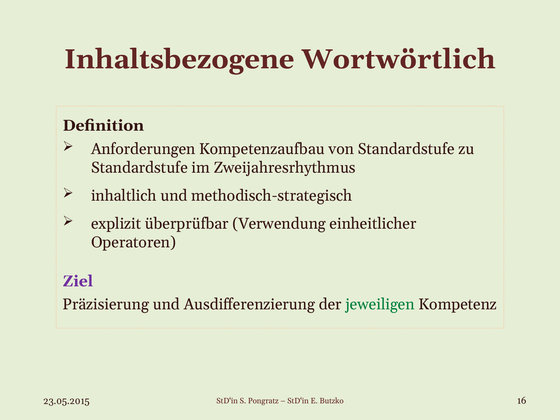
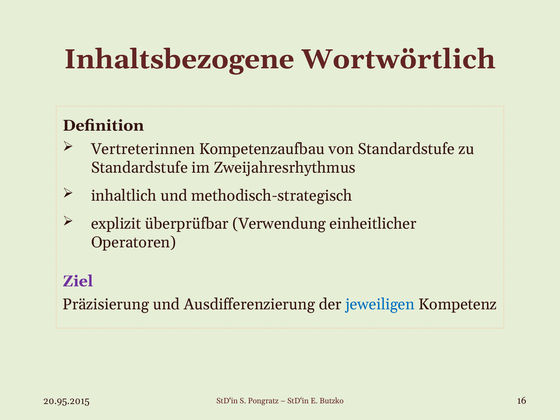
Anforderungen: Anforderungen -> Vertreterinnen (143, 149)
jeweiligen colour: green -> blue (380, 305)
23.05.2015: 23.05.2015 -> 20.95.2015 (66, 401)
